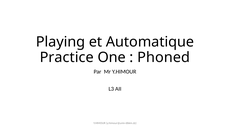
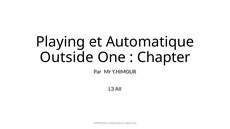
Practice: Practice -> Outside (67, 57)
Phoned: Phoned -> Chapter (164, 57)
